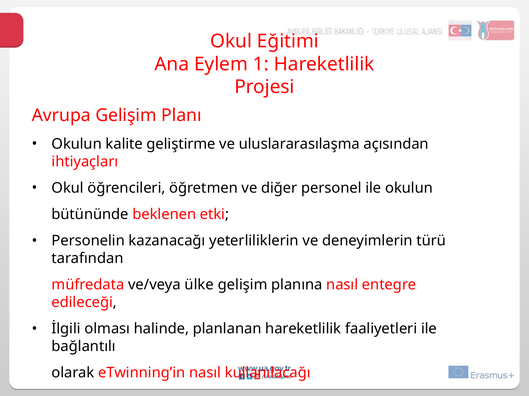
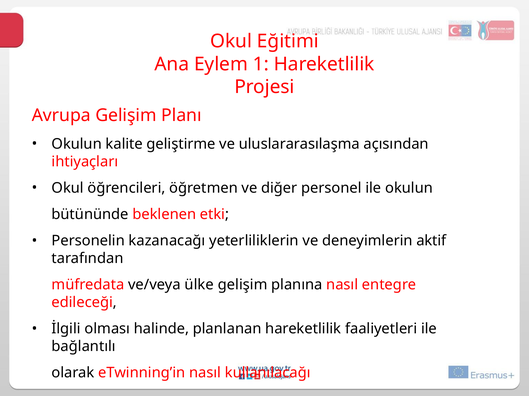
türü: türü -> aktif (431, 241)
